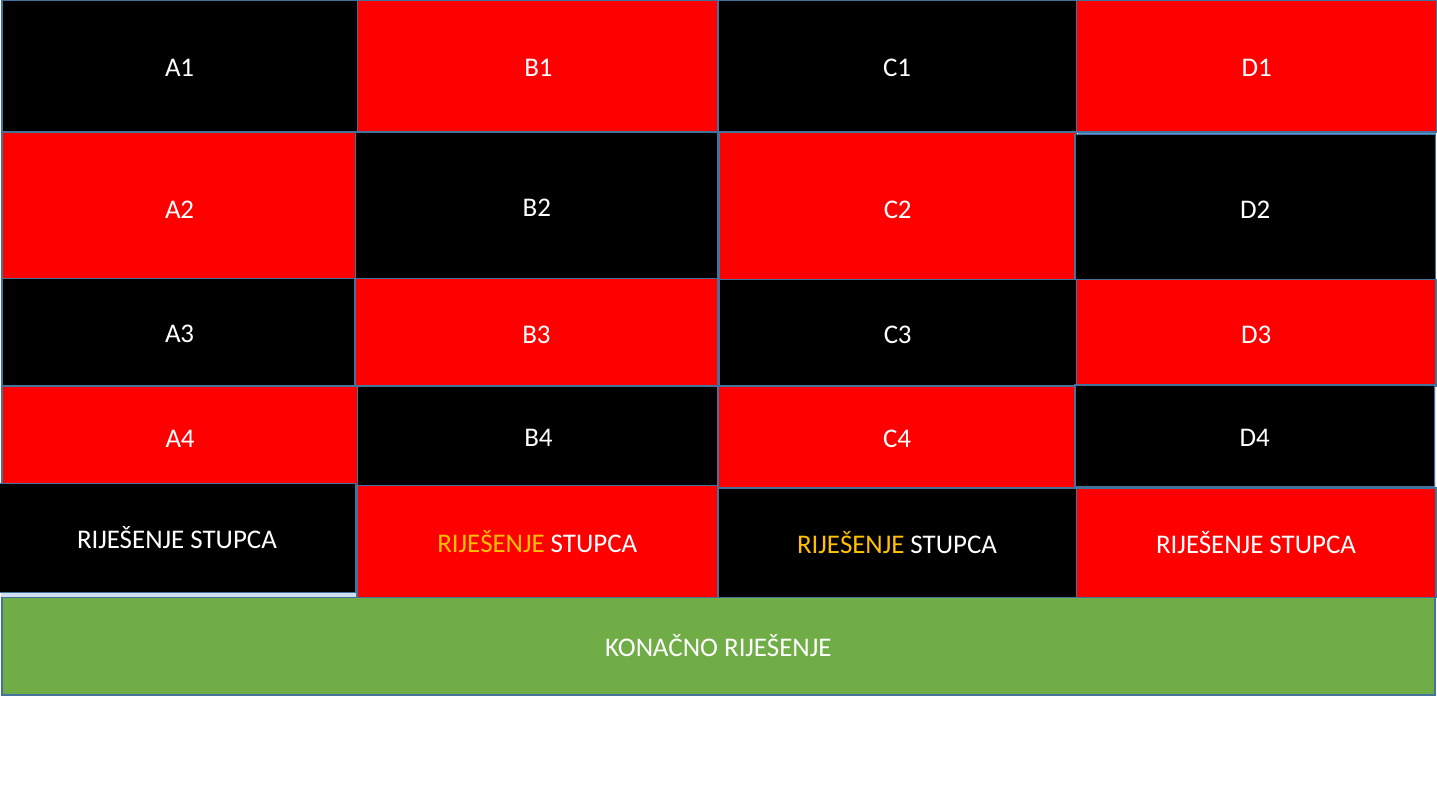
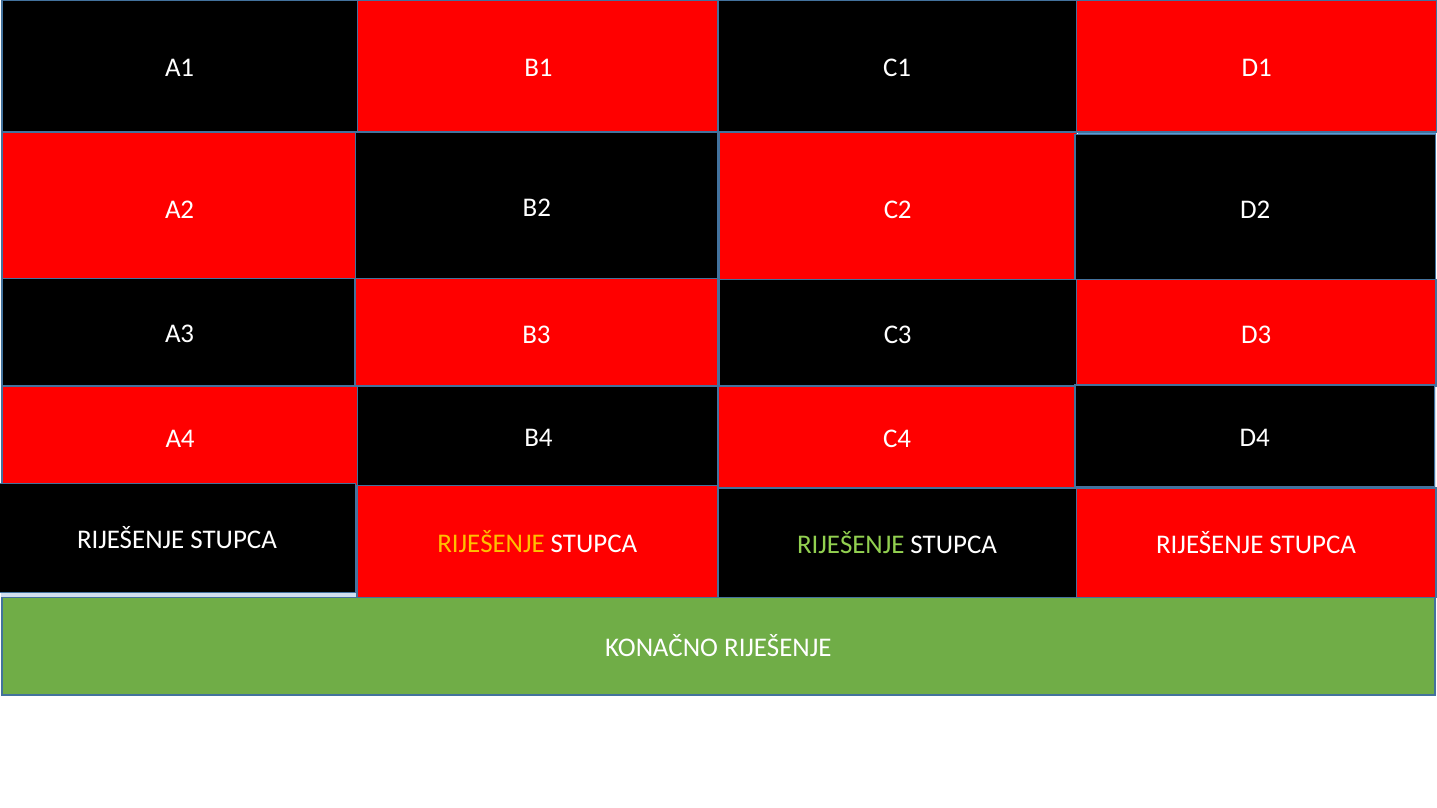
RIJEŠENJE colour: yellow -> light green (851, 545)
